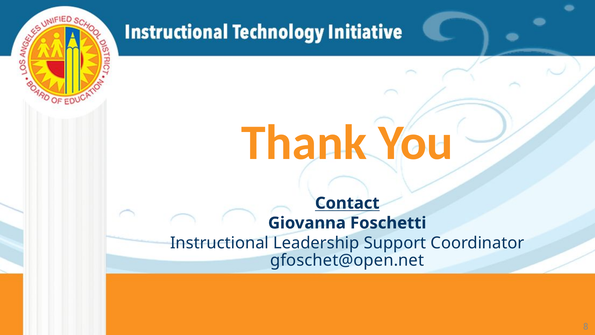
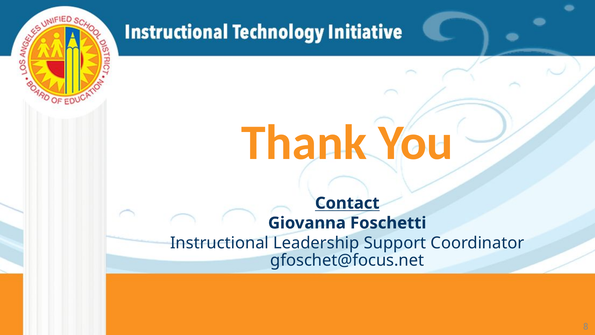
gfoschet@open.net: gfoschet@open.net -> gfoschet@focus.net (347, 260)
